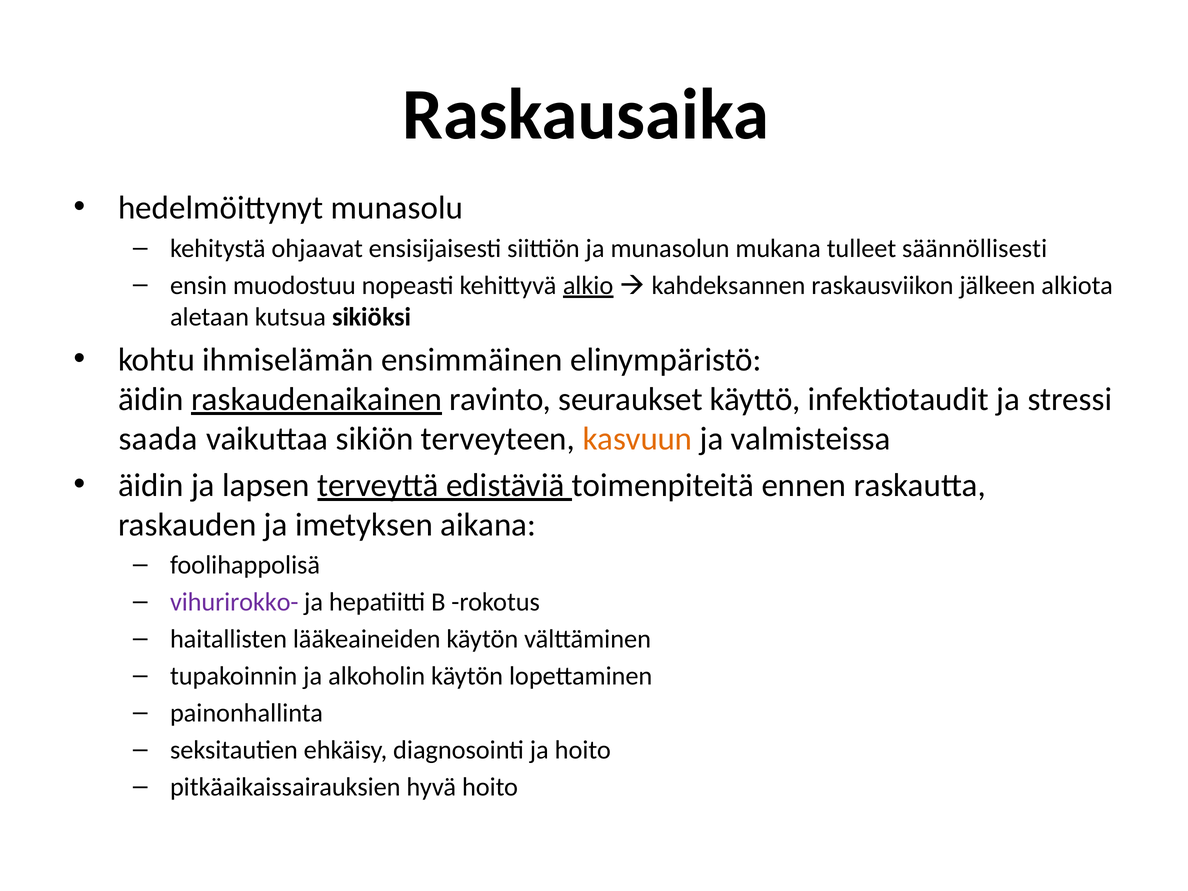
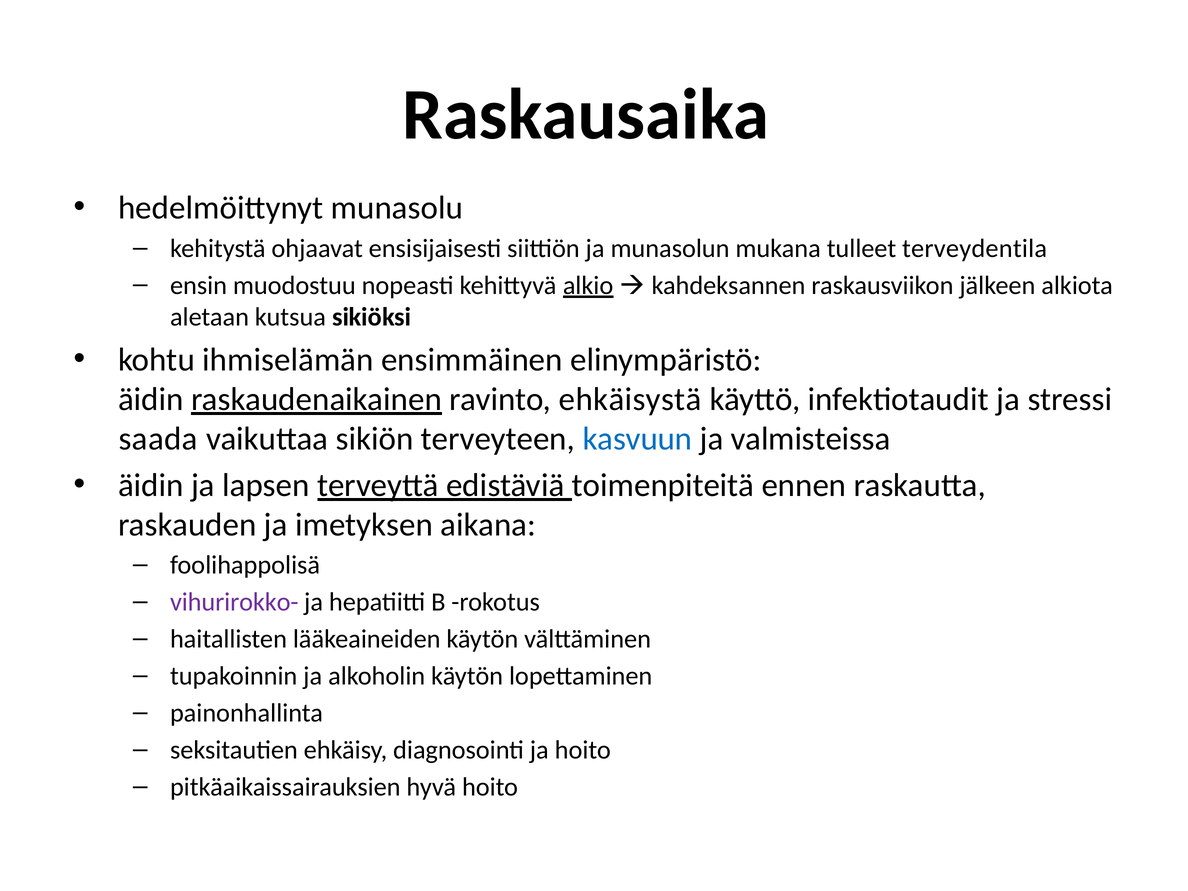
säännöllisesti: säännöllisesti -> terveydentila (975, 248)
seuraukset: seuraukset -> ehkäisystä (630, 399)
kasvuun colour: orange -> blue (637, 439)
